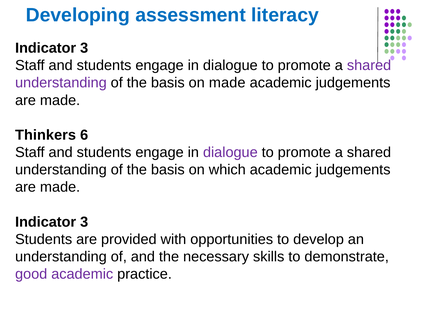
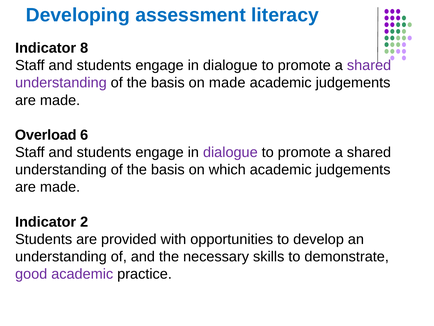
3: 3 -> 8 (84, 48)
Thinkers: Thinkers -> Overload (46, 135)
3: 3 -> 2 (84, 222)
